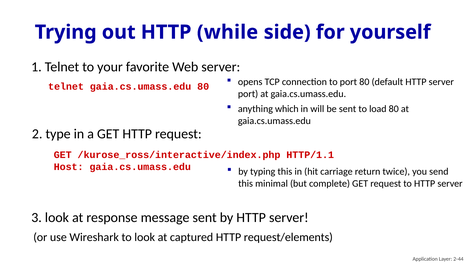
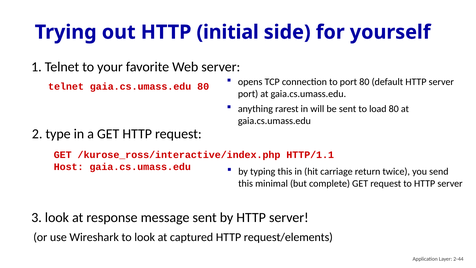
while: while -> initial (228, 32)
which: which -> rarest (287, 109)
